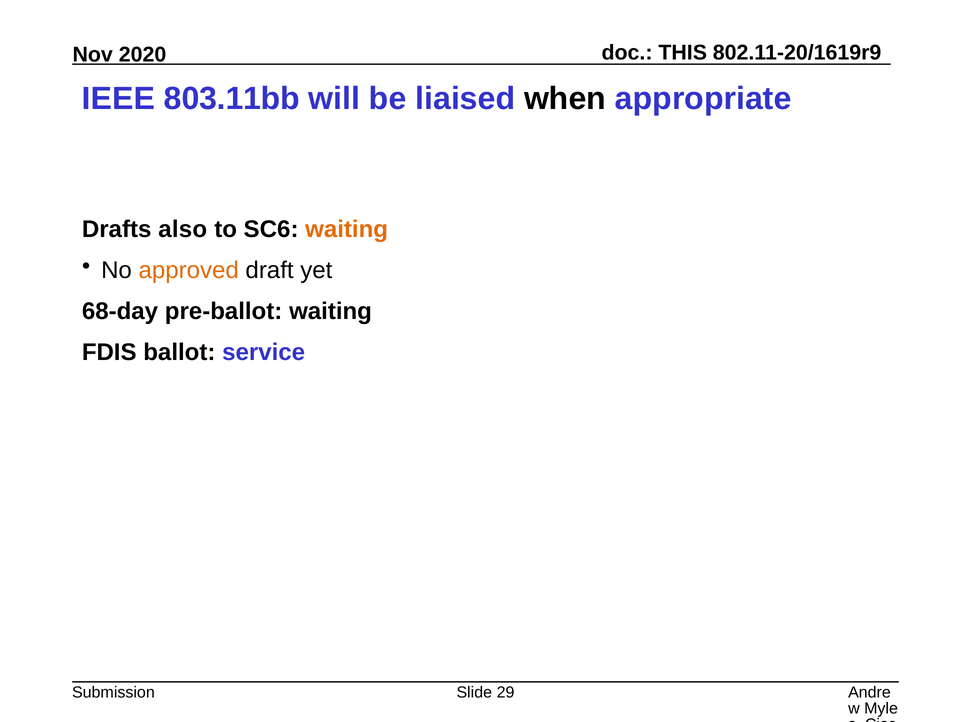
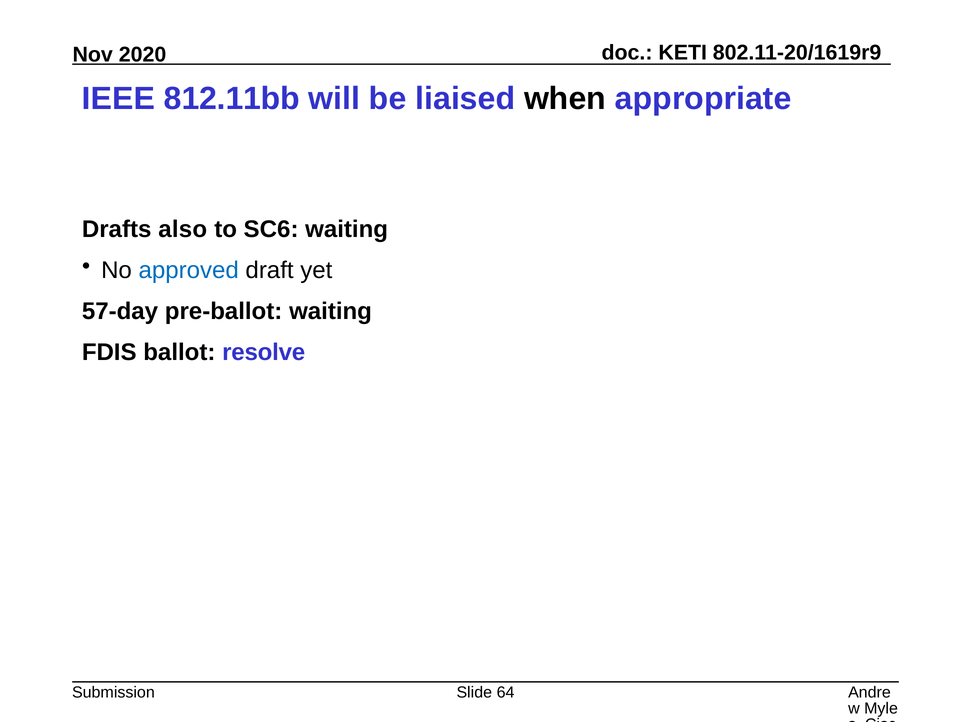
THIS: THIS -> KETI (683, 53)
803.11bb: 803.11bb -> 812.11bb (232, 99)
waiting colour: orange -> black (347, 230)
approved colour: orange -> blue (189, 271)
68-day: 68-day -> 57-day (120, 312)
service: service -> resolve (264, 352)
29: 29 -> 64 (506, 693)
